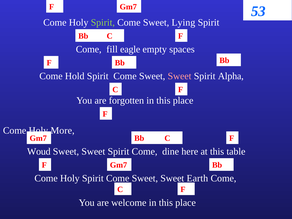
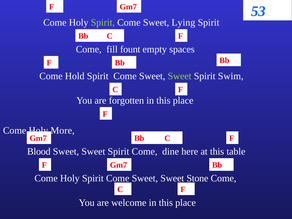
eagle: eagle -> fount (130, 49)
Sweet colour: pink -> light green (180, 76)
Alpha: Alpha -> Swim (231, 76)
Woud: Woud -> Blood (39, 152)
Earth: Earth -> Stone (197, 178)
